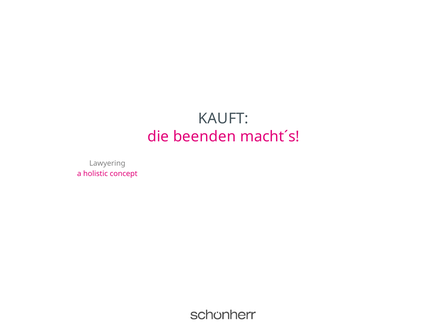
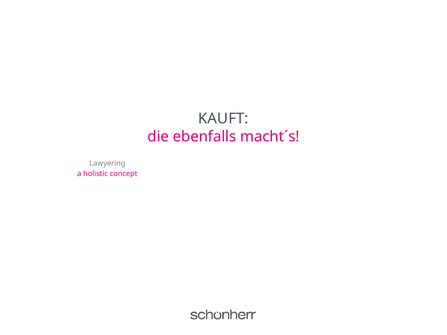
beenden: beenden -> ebenfalls (205, 137)
